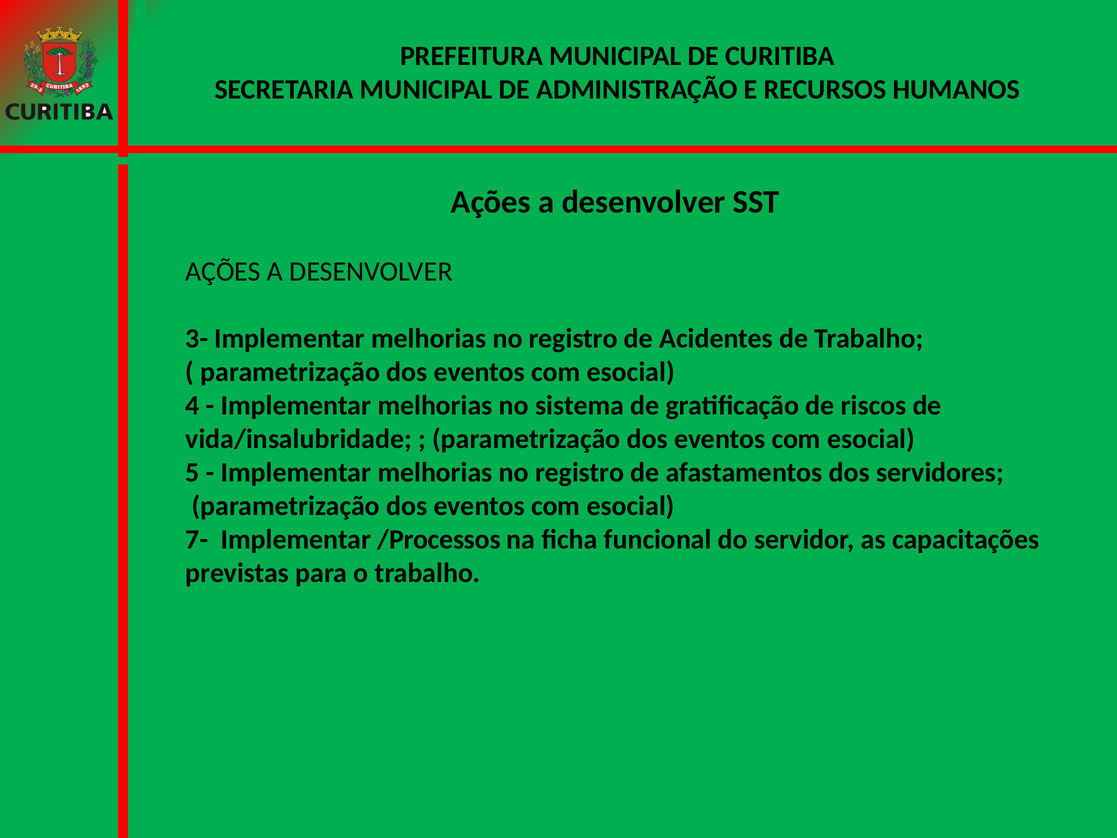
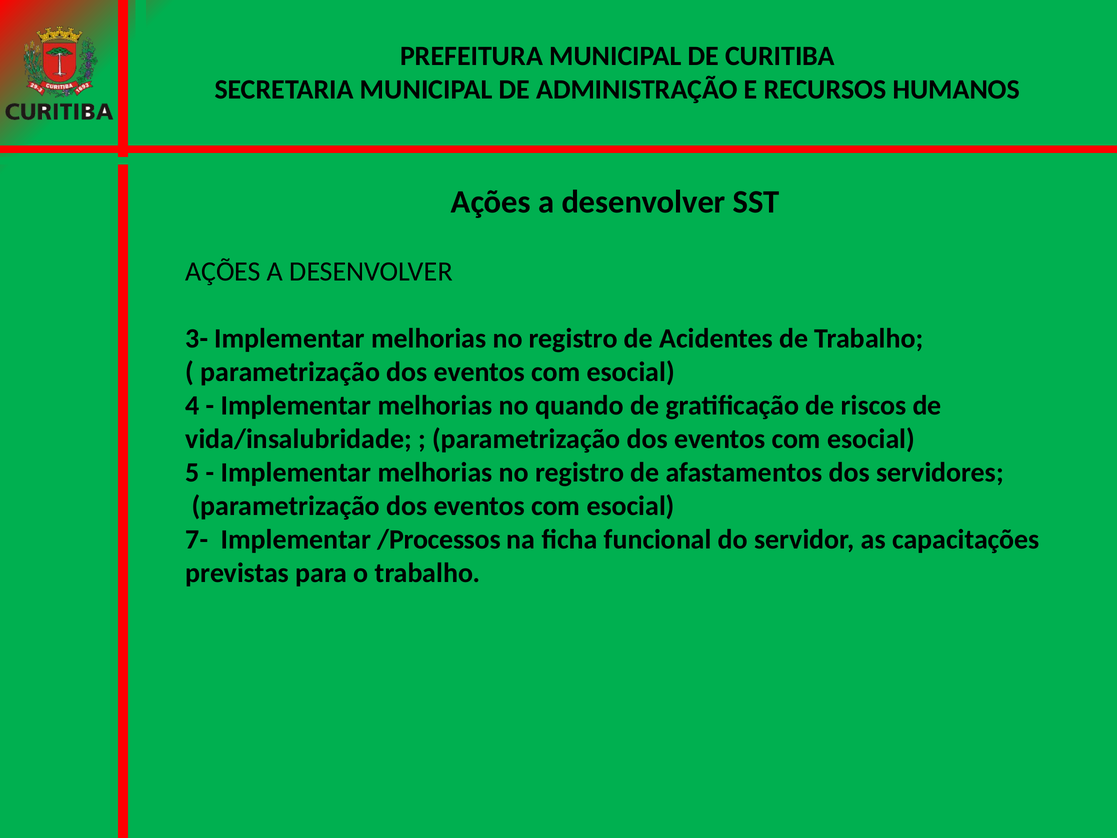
sistema: sistema -> quando (580, 405)
